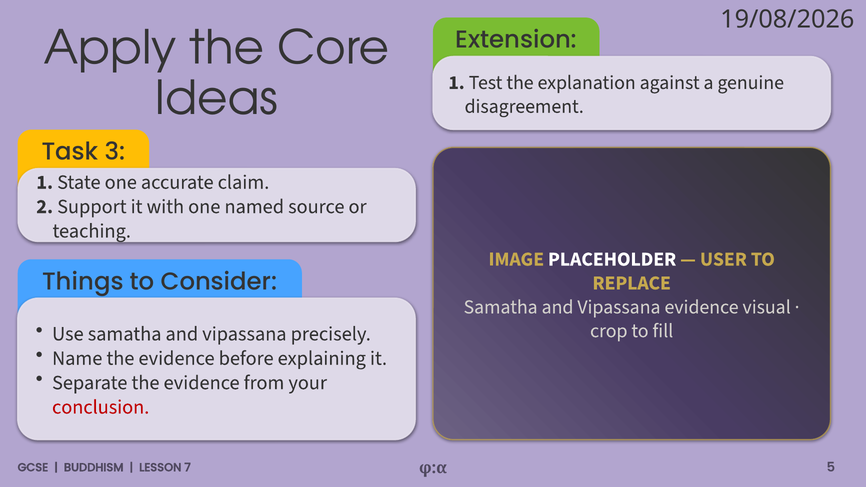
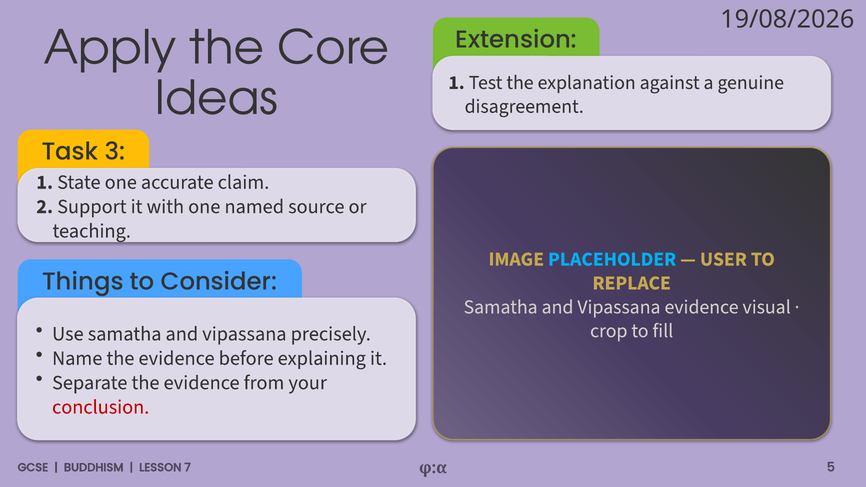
PLACEHOLDER colour: white -> light blue (612, 259)
